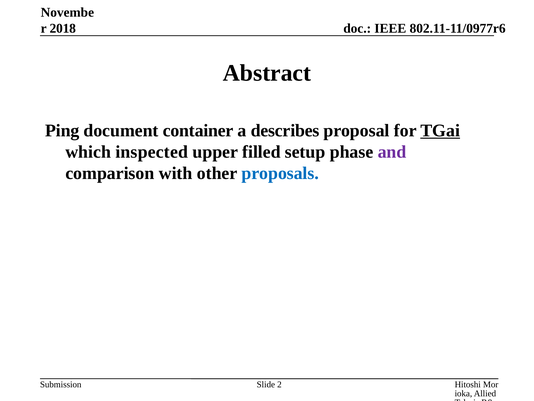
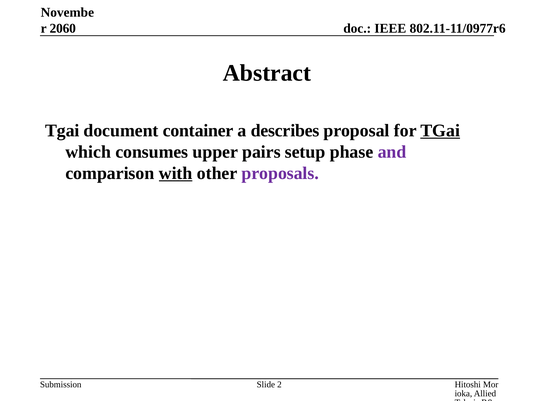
2018: 2018 -> 2060 (63, 28)
Ping: Ping -> Tgai (62, 130)
inspected: inspected -> consumes (152, 152)
filled: filled -> pairs (261, 152)
with underline: none -> present (176, 173)
proposals colour: blue -> purple (280, 173)
